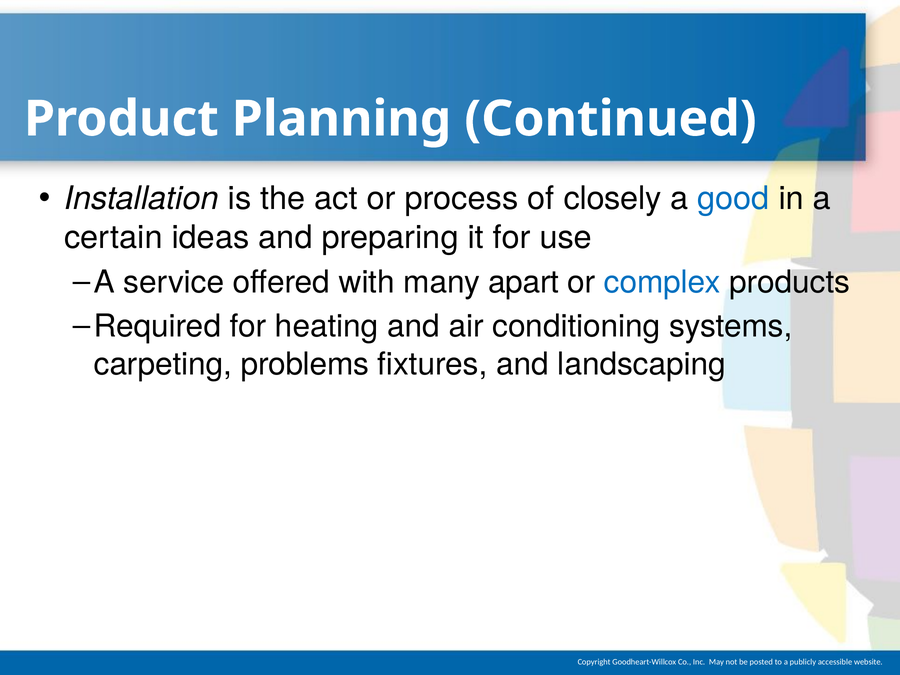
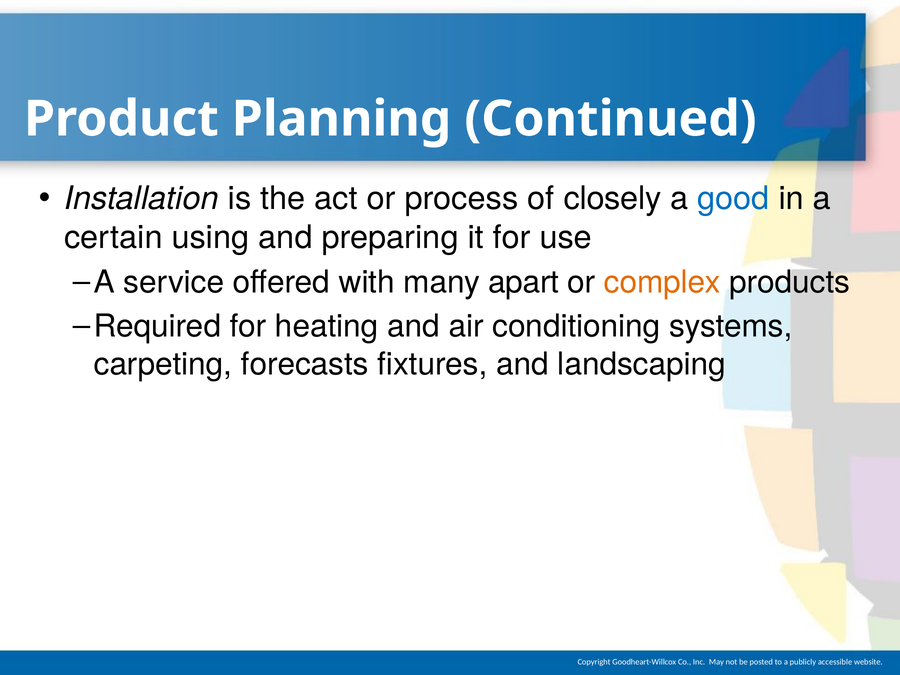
ideas: ideas -> using (211, 238)
complex colour: blue -> orange (662, 282)
problems: problems -> forecasts (305, 364)
